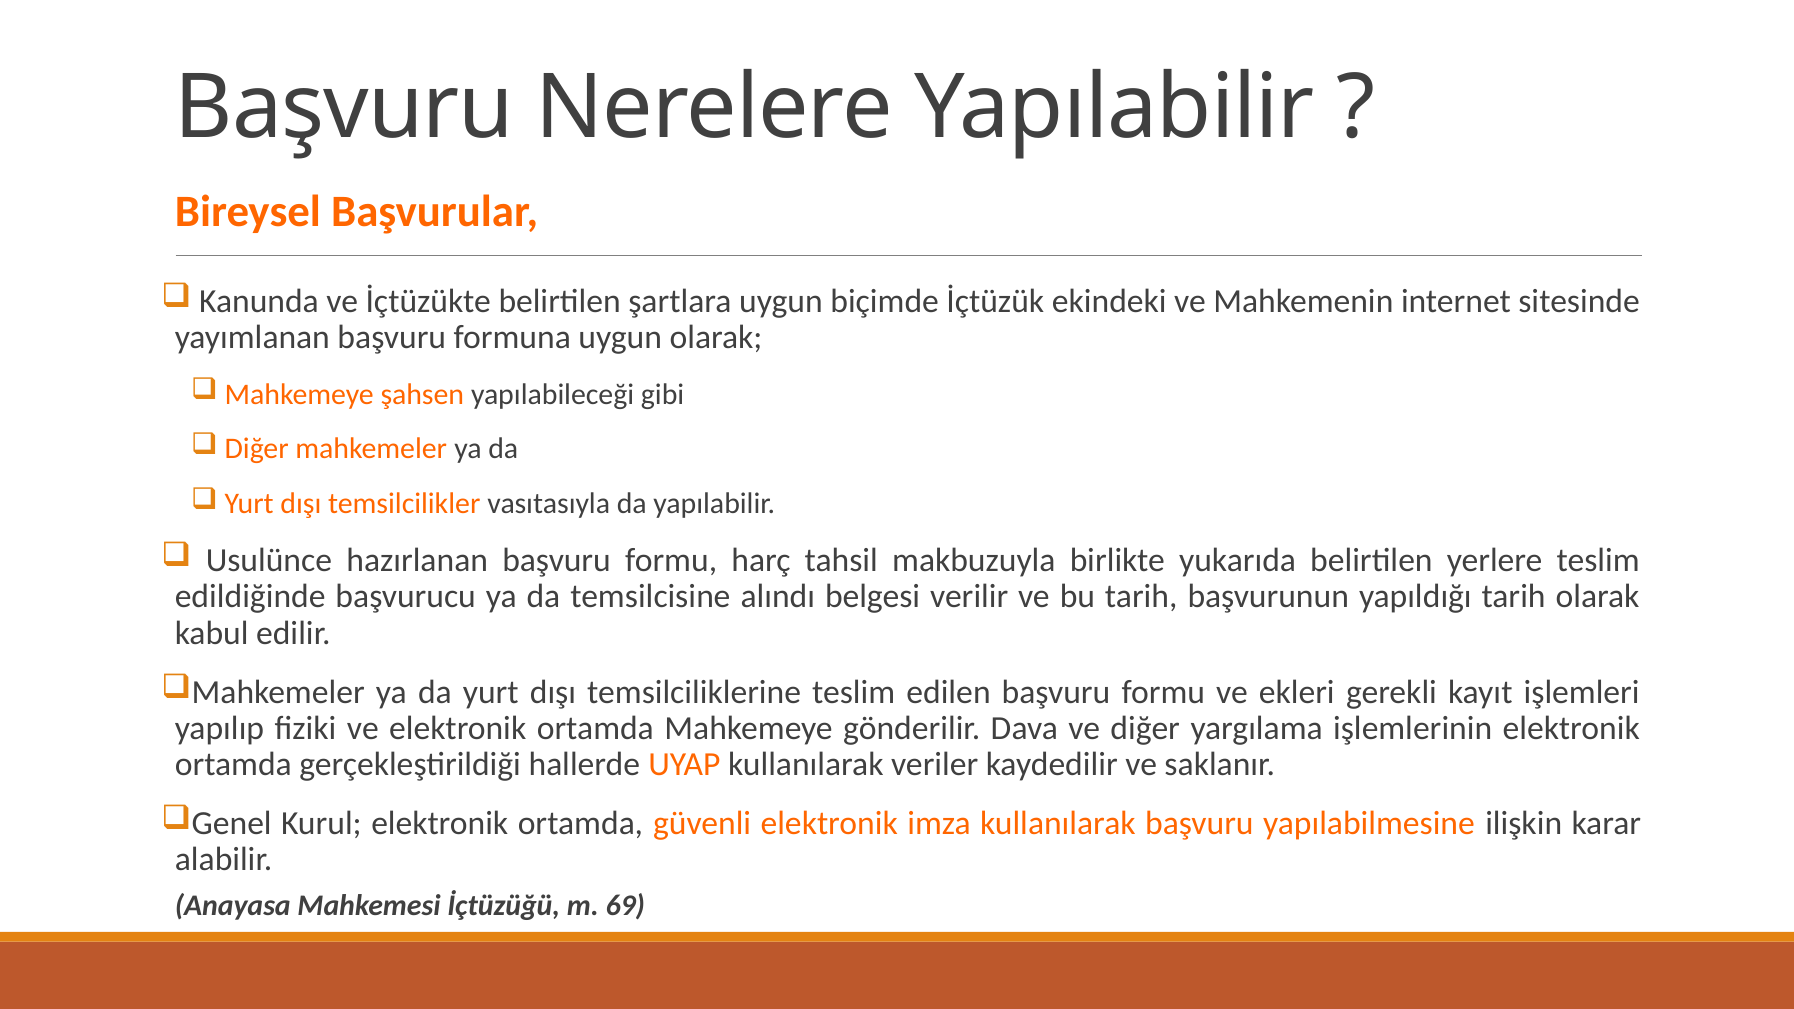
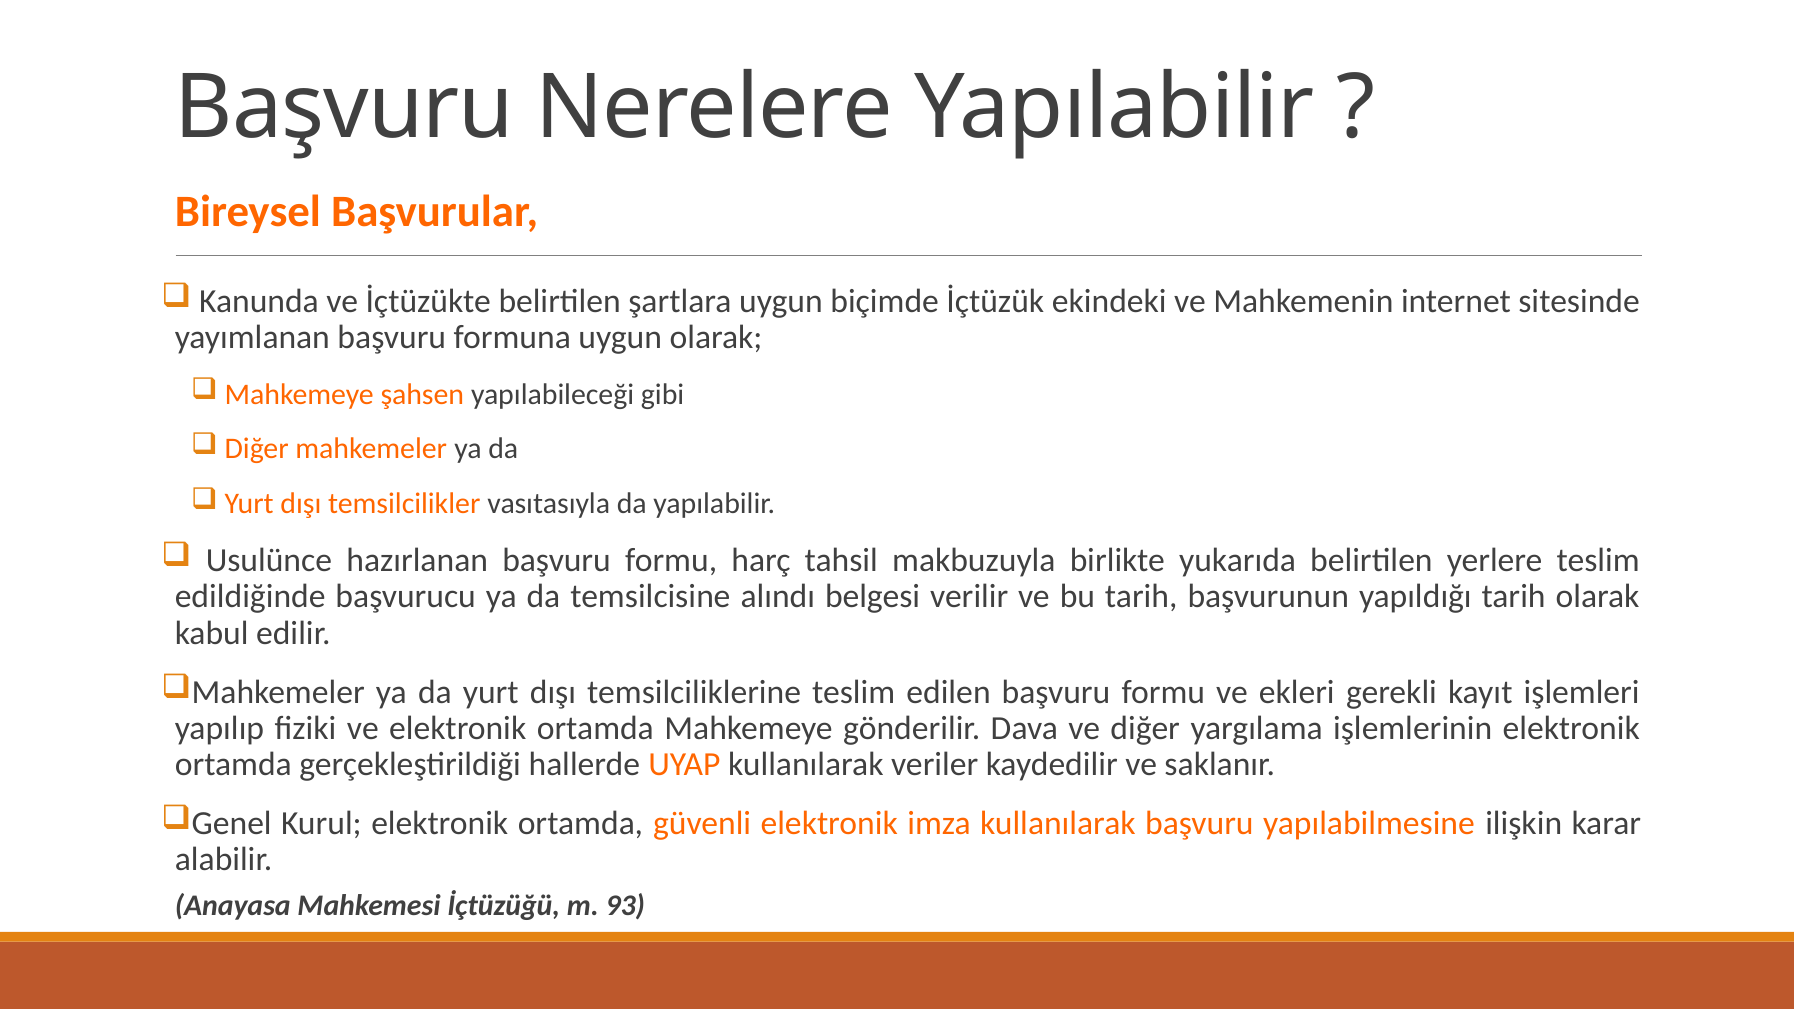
69: 69 -> 93 (625, 905)
